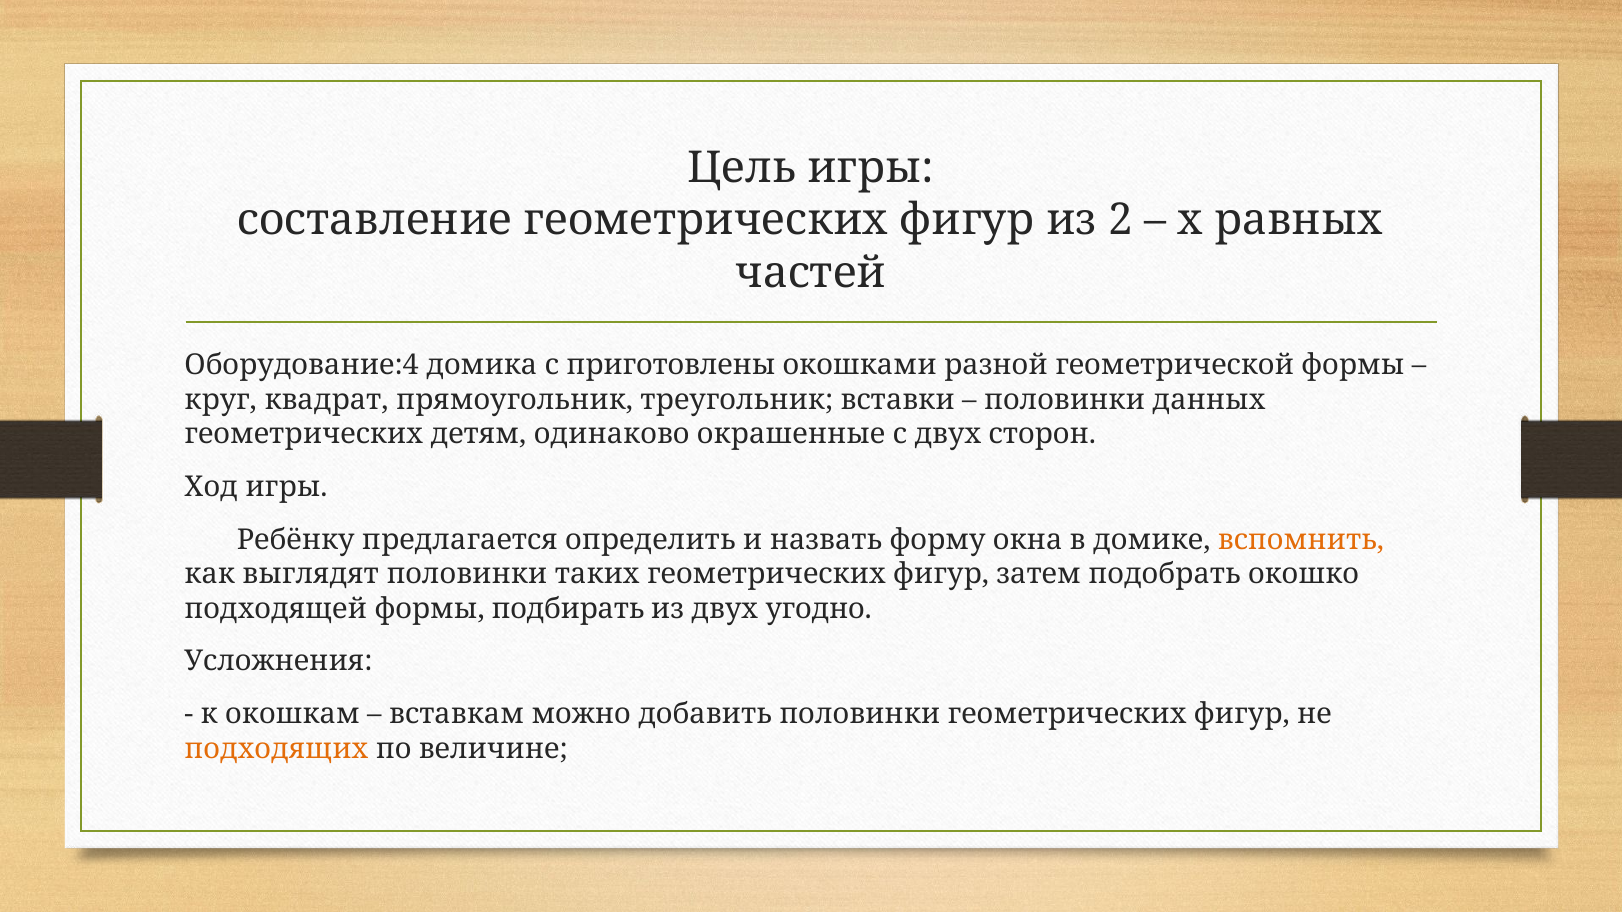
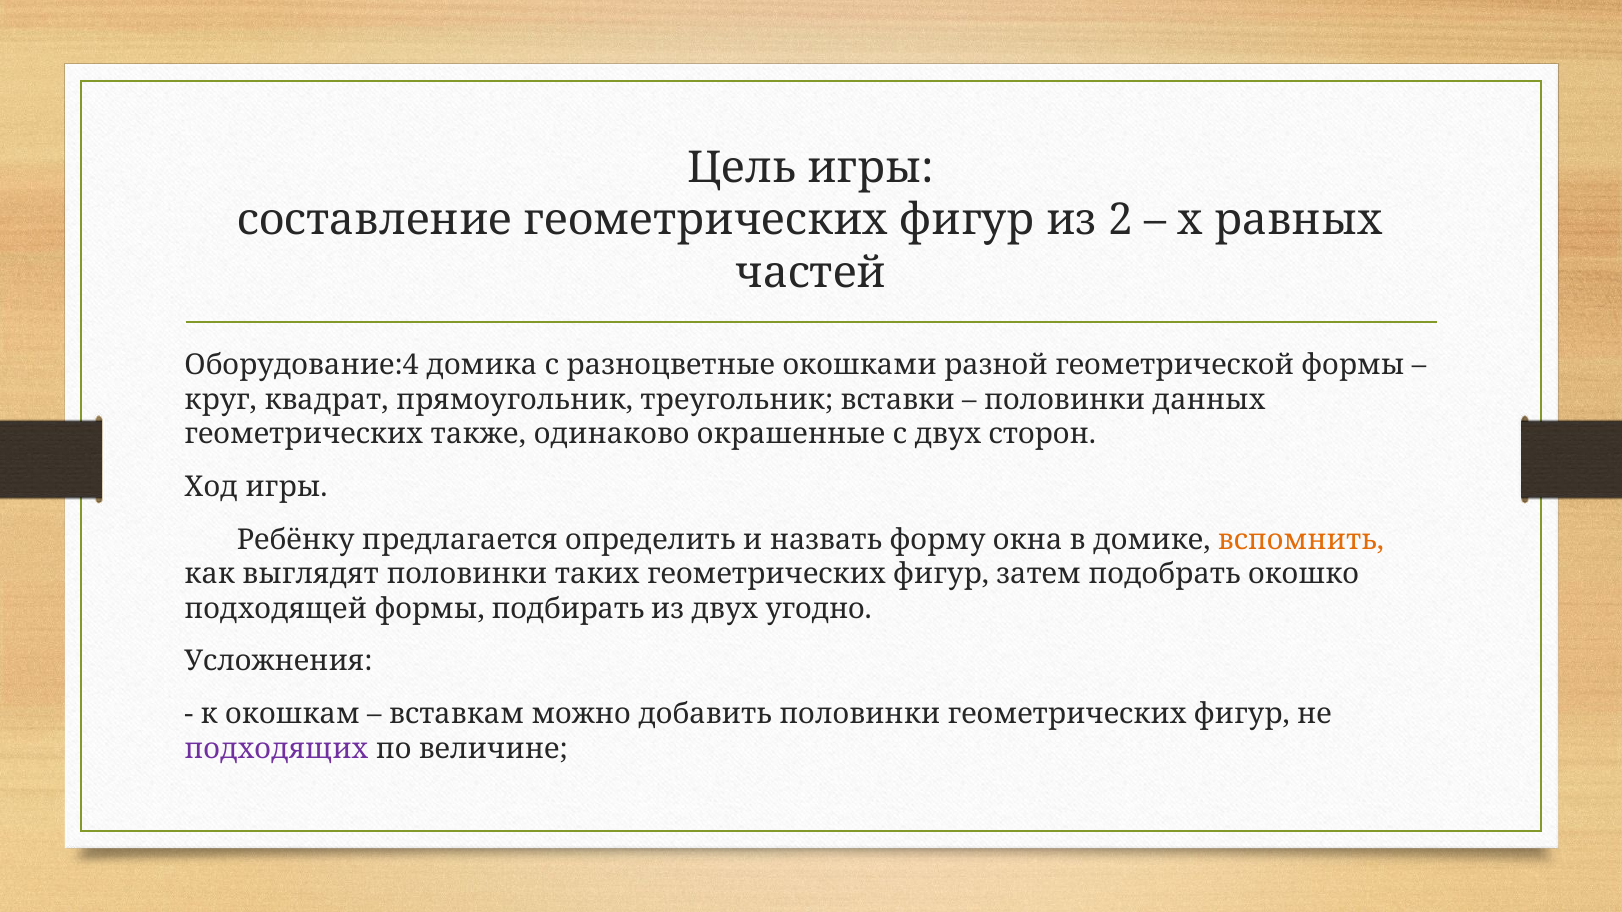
приготовлены: приготовлены -> разноцветные (671, 366)
детям: детям -> также (478, 434)
подходящих colour: orange -> purple (276, 749)
